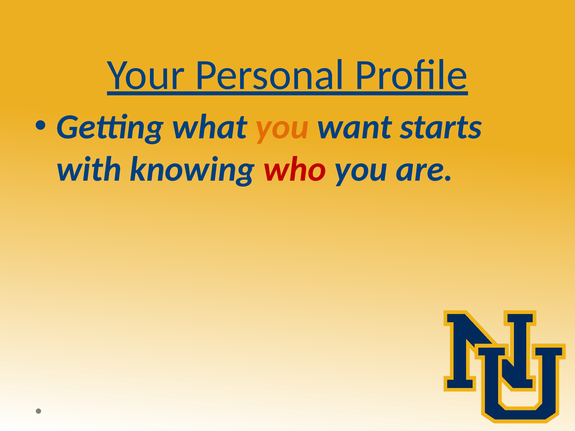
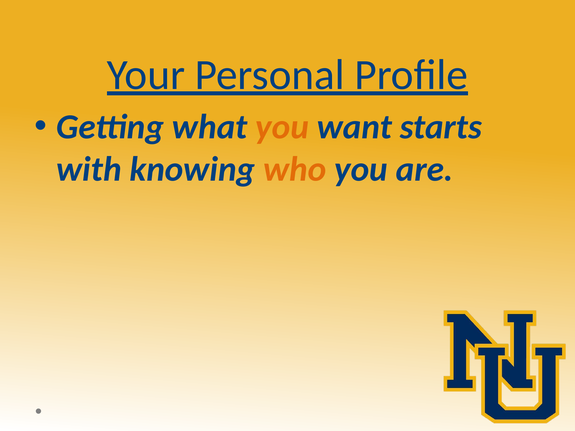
who colour: red -> orange (295, 169)
